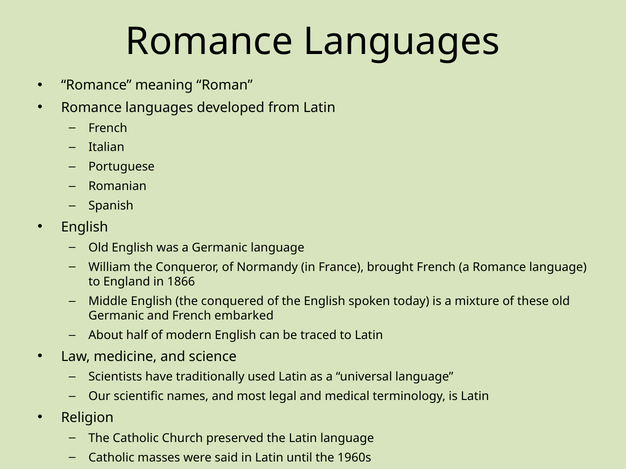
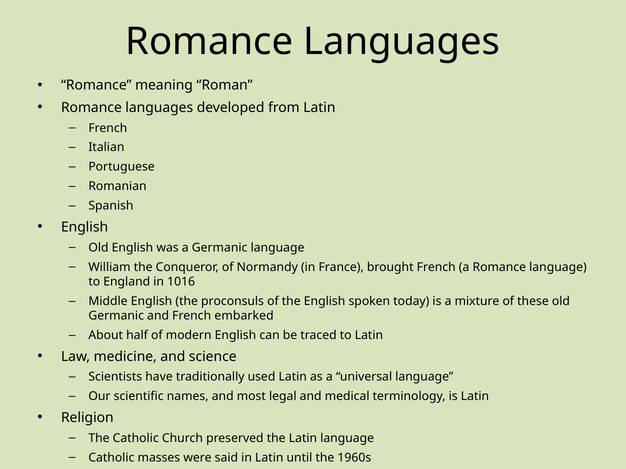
1866: 1866 -> 1016 (181, 282)
conquered: conquered -> proconsuls (233, 301)
